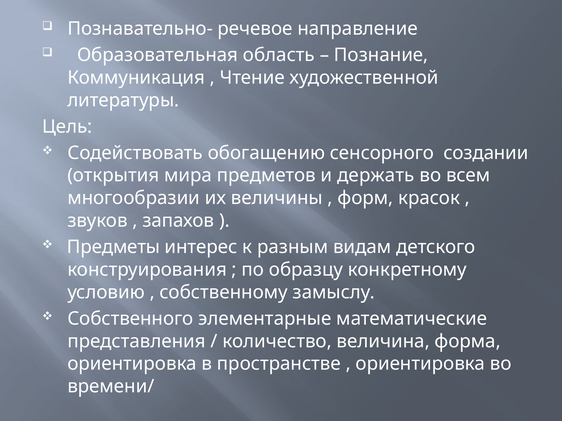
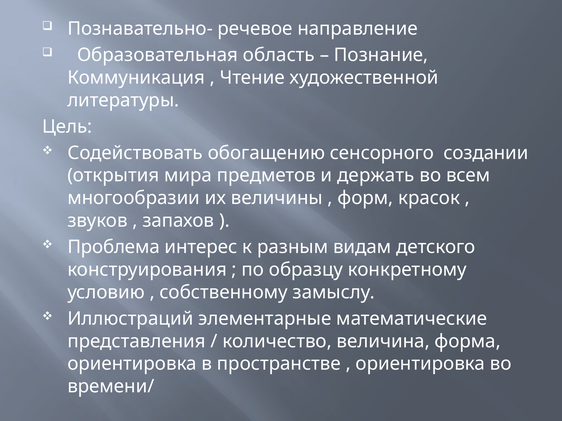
Предметы: Предметы -> Проблема (114, 247)
Собственного: Собственного -> Иллюстраций (130, 319)
